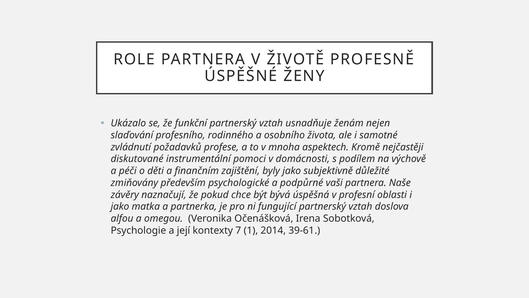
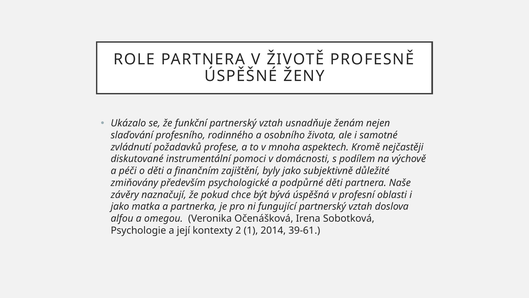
podpůrné vaši: vaši -> děti (334, 183)
7: 7 -> 2 (238, 230)
